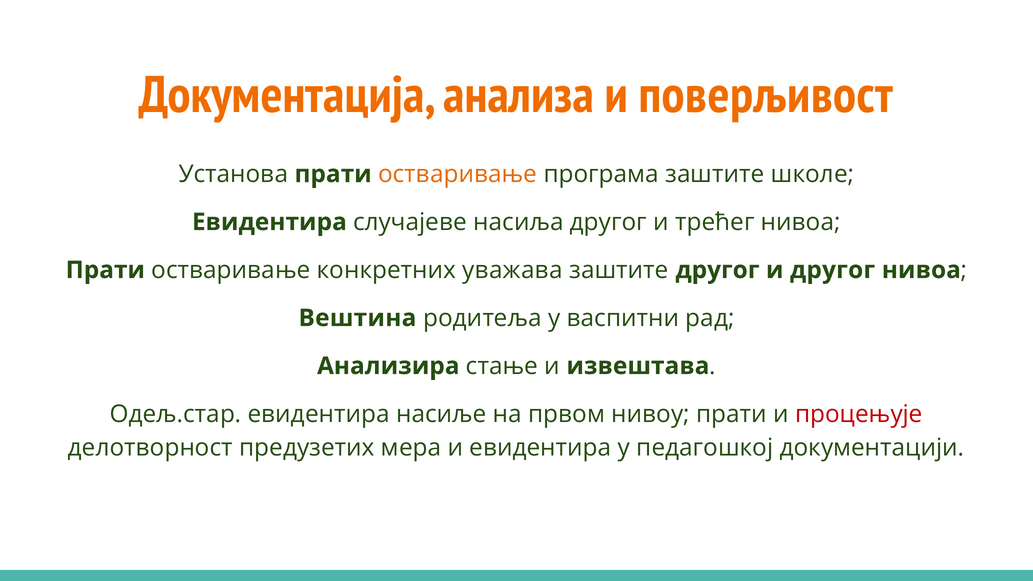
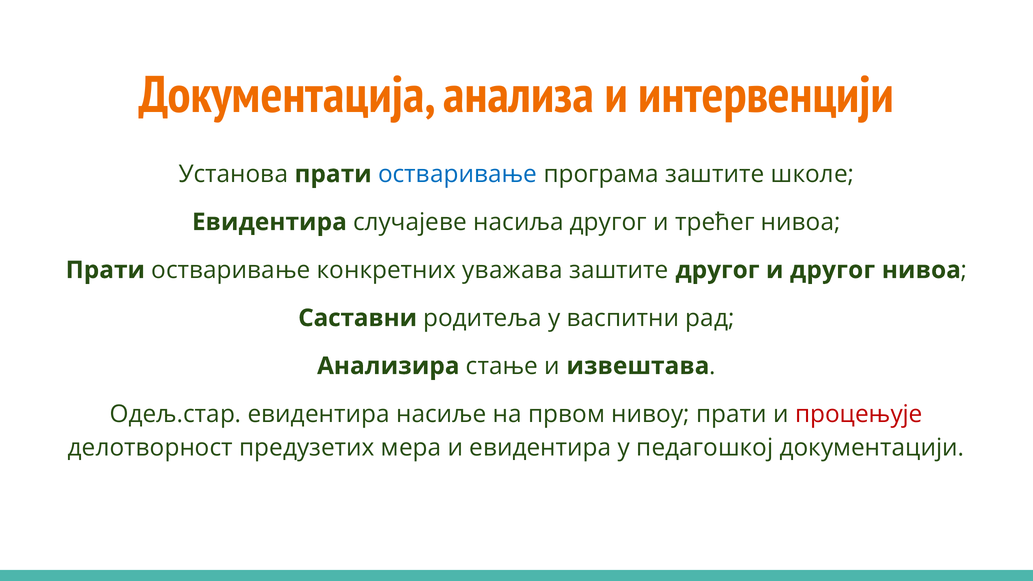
поверљивост: поверљивост -> интервенцији (766, 95)
остваривање colour: orange -> blue (458, 174)
Вештина: Вештина -> Саставни (358, 318)
